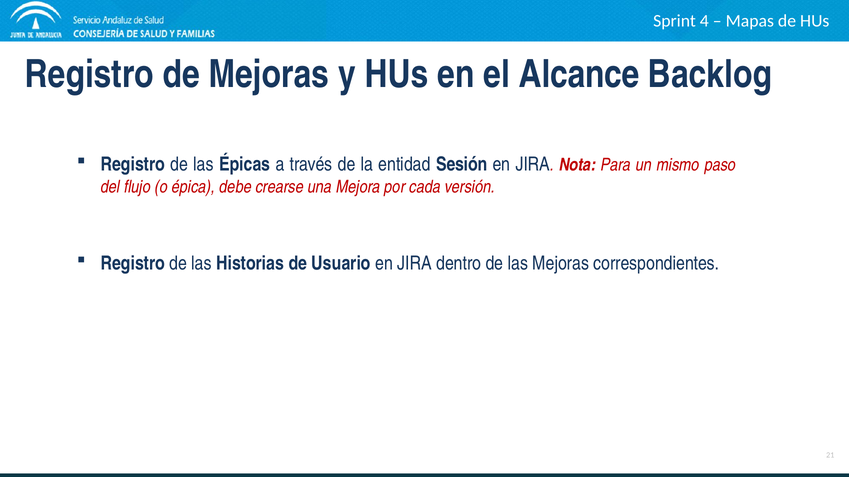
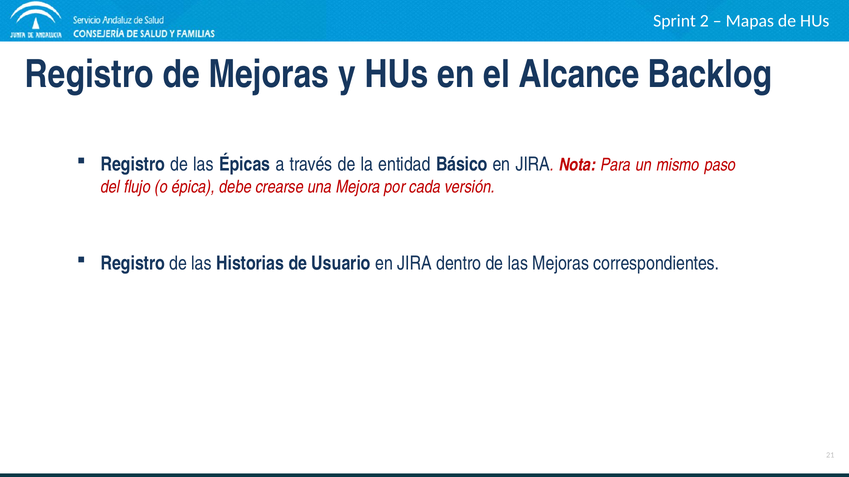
4: 4 -> 2 (704, 21)
Sesión: Sesión -> Básico (462, 165)
